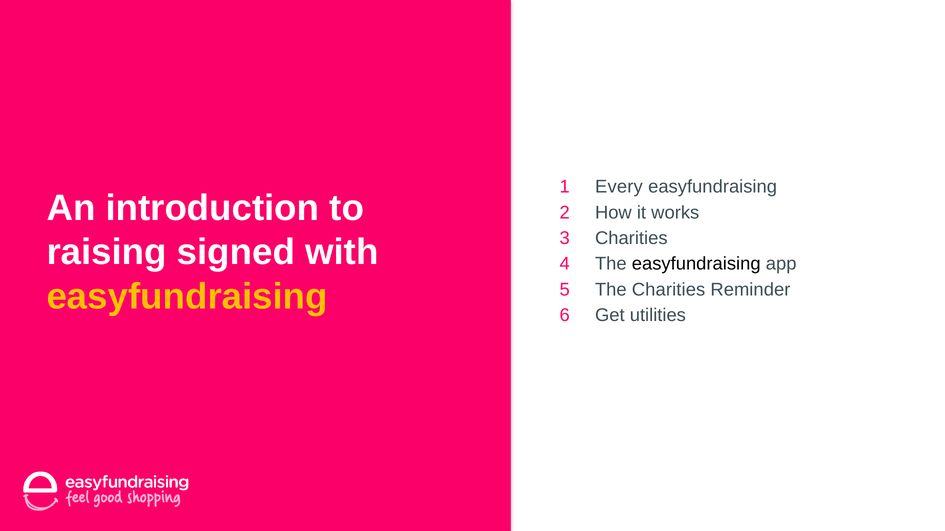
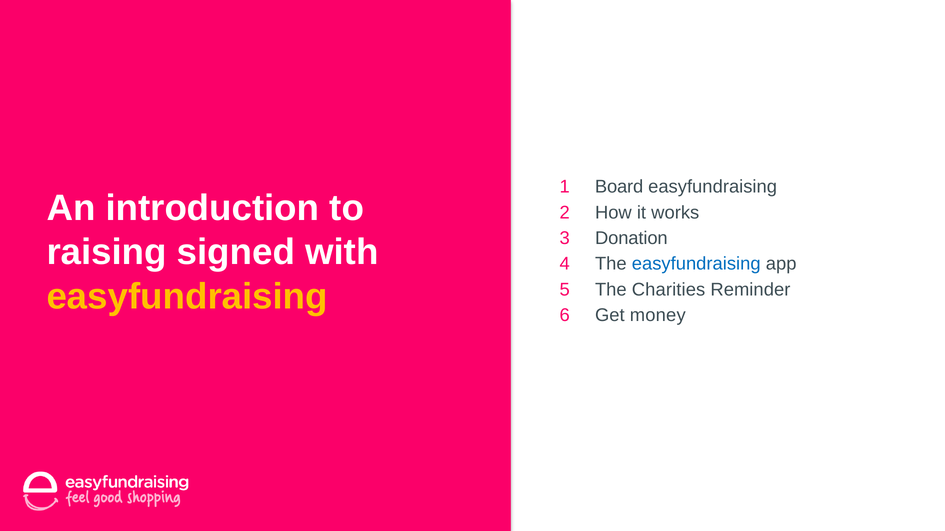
Every: Every -> Board (619, 187)
Charities: Charities -> Donation (631, 238)
easyfundraising colour: black -> blue (696, 264)
utilities: utilities -> money (658, 316)
